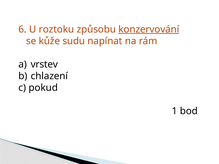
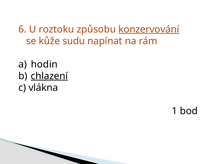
vrstev: vrstev -> hodin (44, 64)
chlazení underline: none -> present (49, 76)
pokud: pokud -> vlákna (43, 88)
